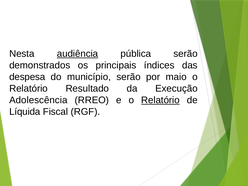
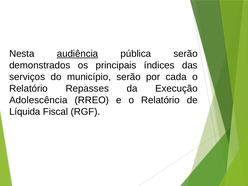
despesa: despesa -> serviços (27, 77)
maio: maio -> cada (176, 77)
Resultado: Resultado -> Repasses (87, 89)
Relatório underline: present -> none (160, 100)
